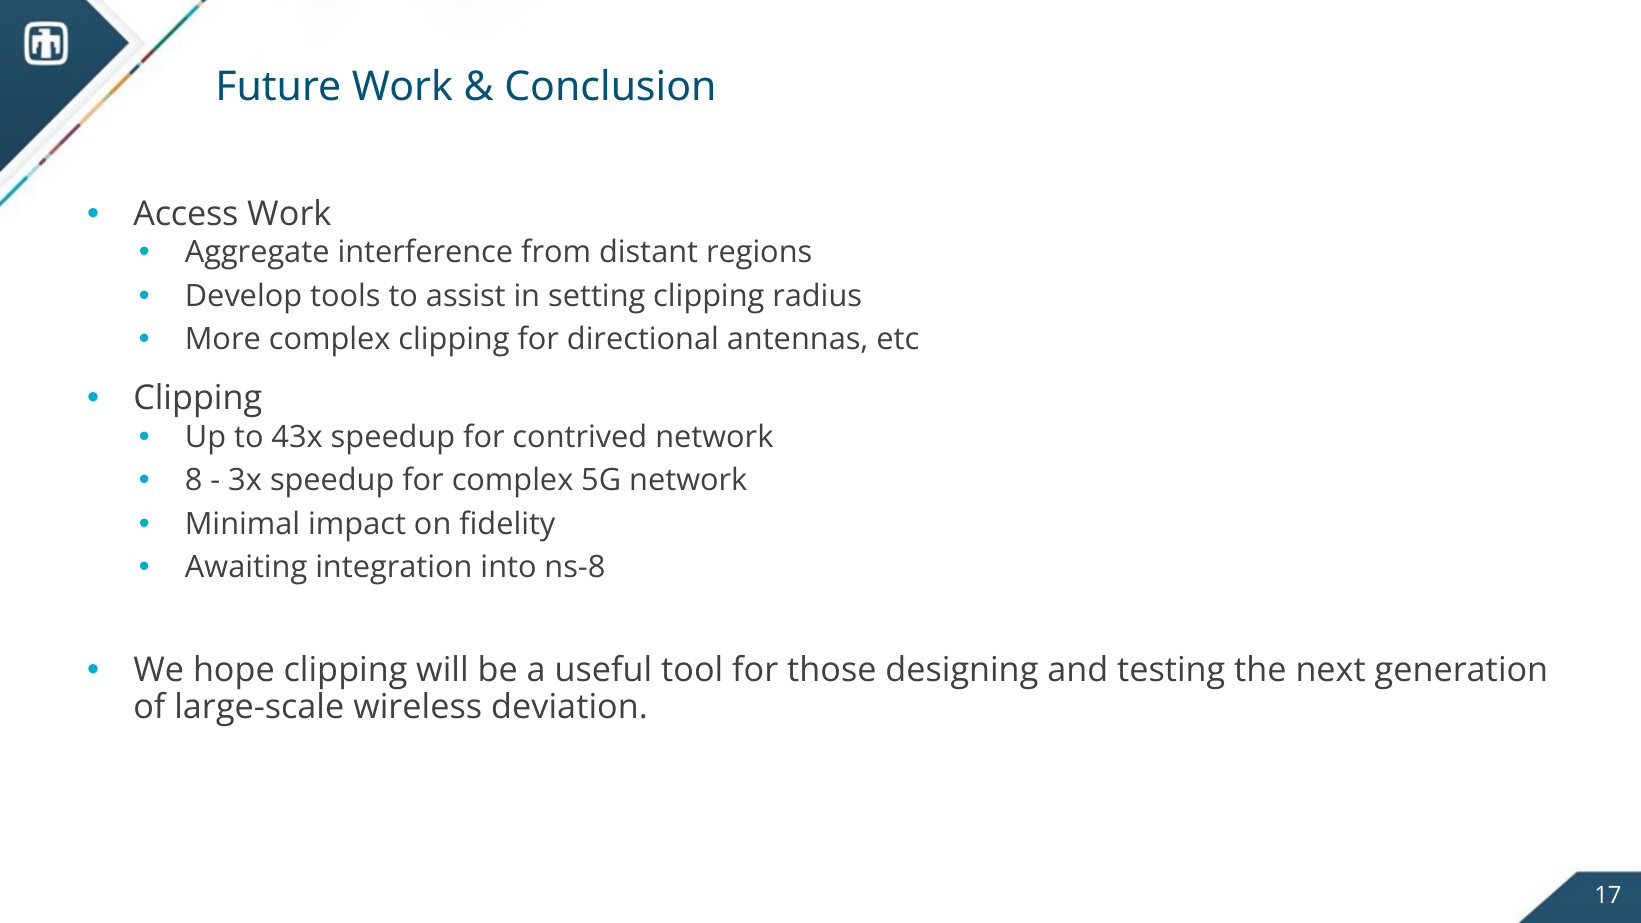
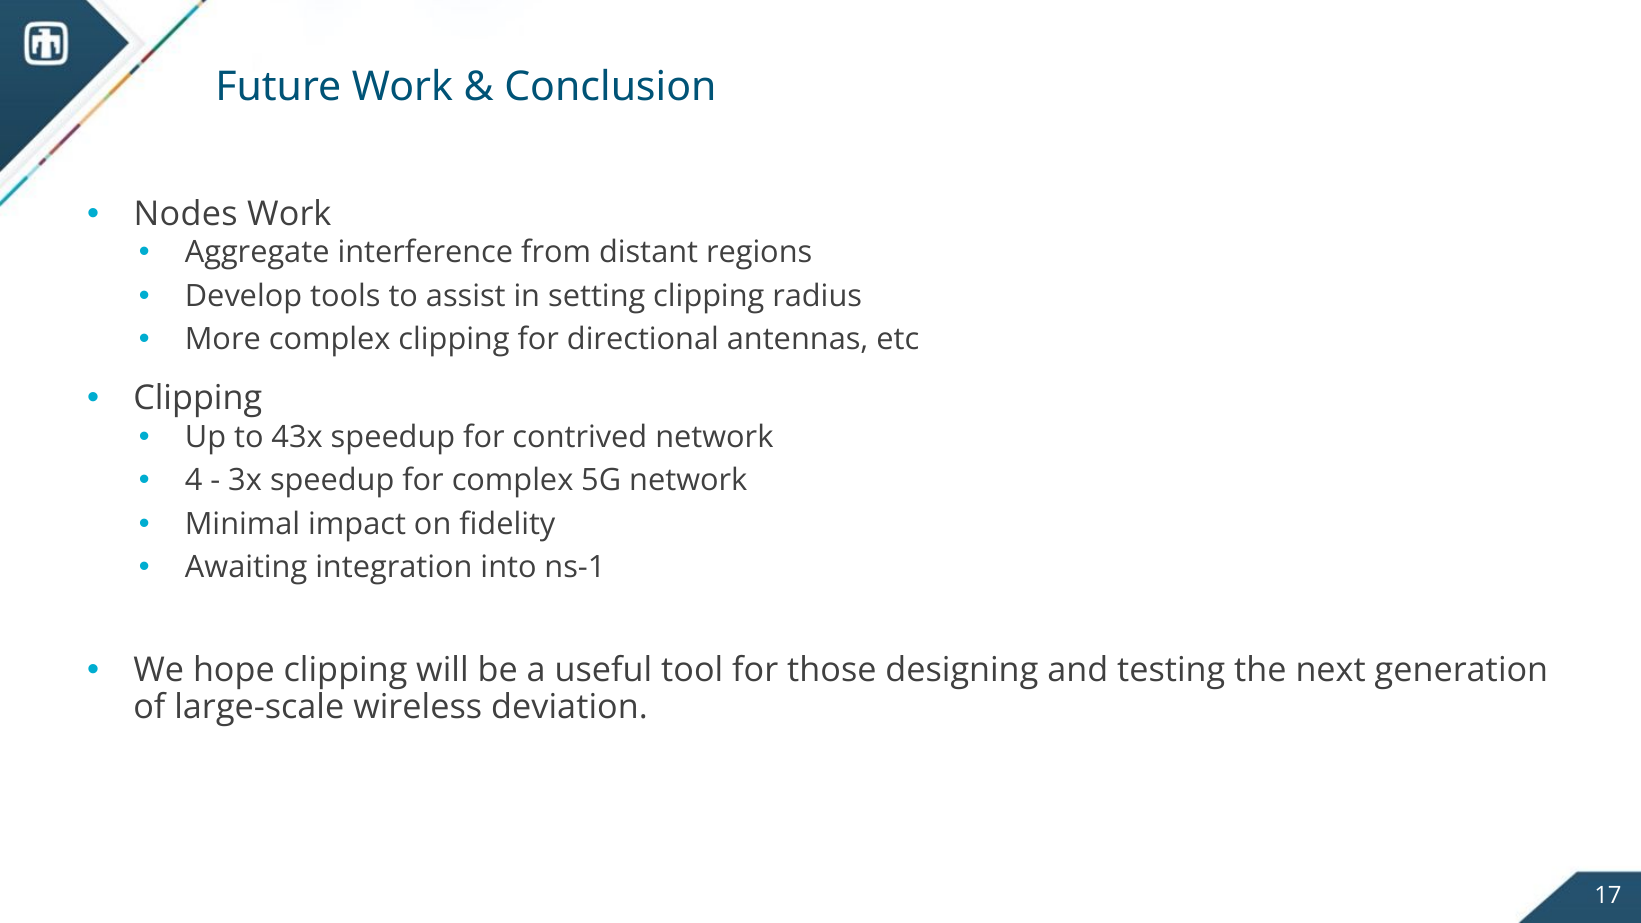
Access: Access -> Nodes (186, 214)
8: 8 -> 4 (194, 481)
ns-8: ns-8 -> ns-1 (575, 568)
